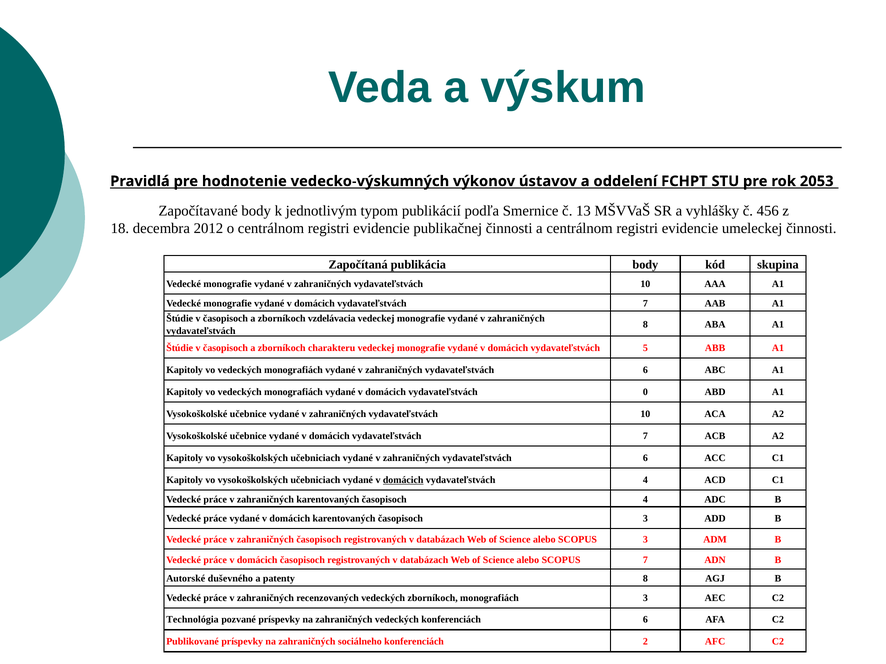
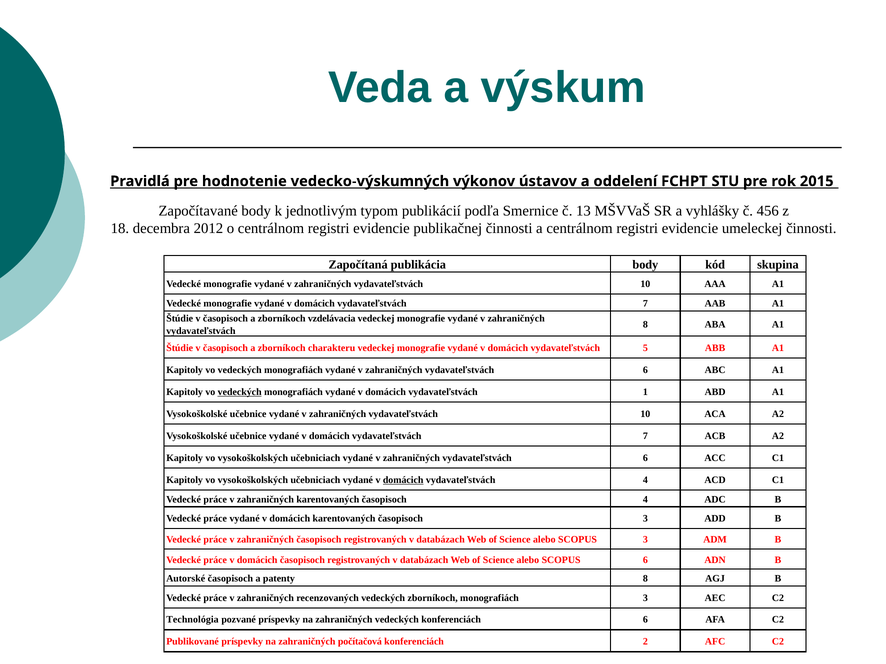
2053: 2053 -> 2015 (817, 181)
vedeckých underline: none -> present (240, 392)
0: 0 -> 1 (645, 392)
SCOPUS 7: 7 -> 6 (645, 560)
Autorské duševného: duševného -> časopisoch (230, 579)
sociálneho: sociálneho -> počítačová (360, 642)
